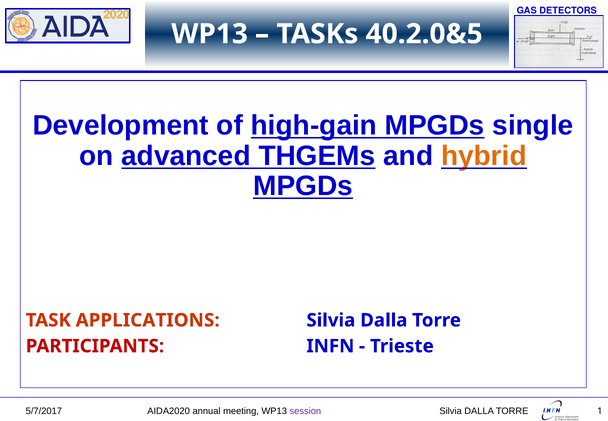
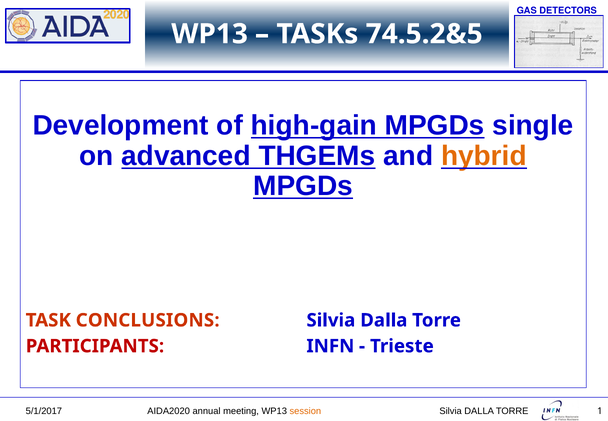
40.2.0&5: 40.2.0&5 -> 74.5.2&5 (424, 34)
APPLICATIONS: APPLICATIONS -> CONCLUSIONS (148, 320)
5/7/2017: 5/7/2017 -> 5/1/2017 (44, 411)
session colour: purple -> orange (305, 411)
